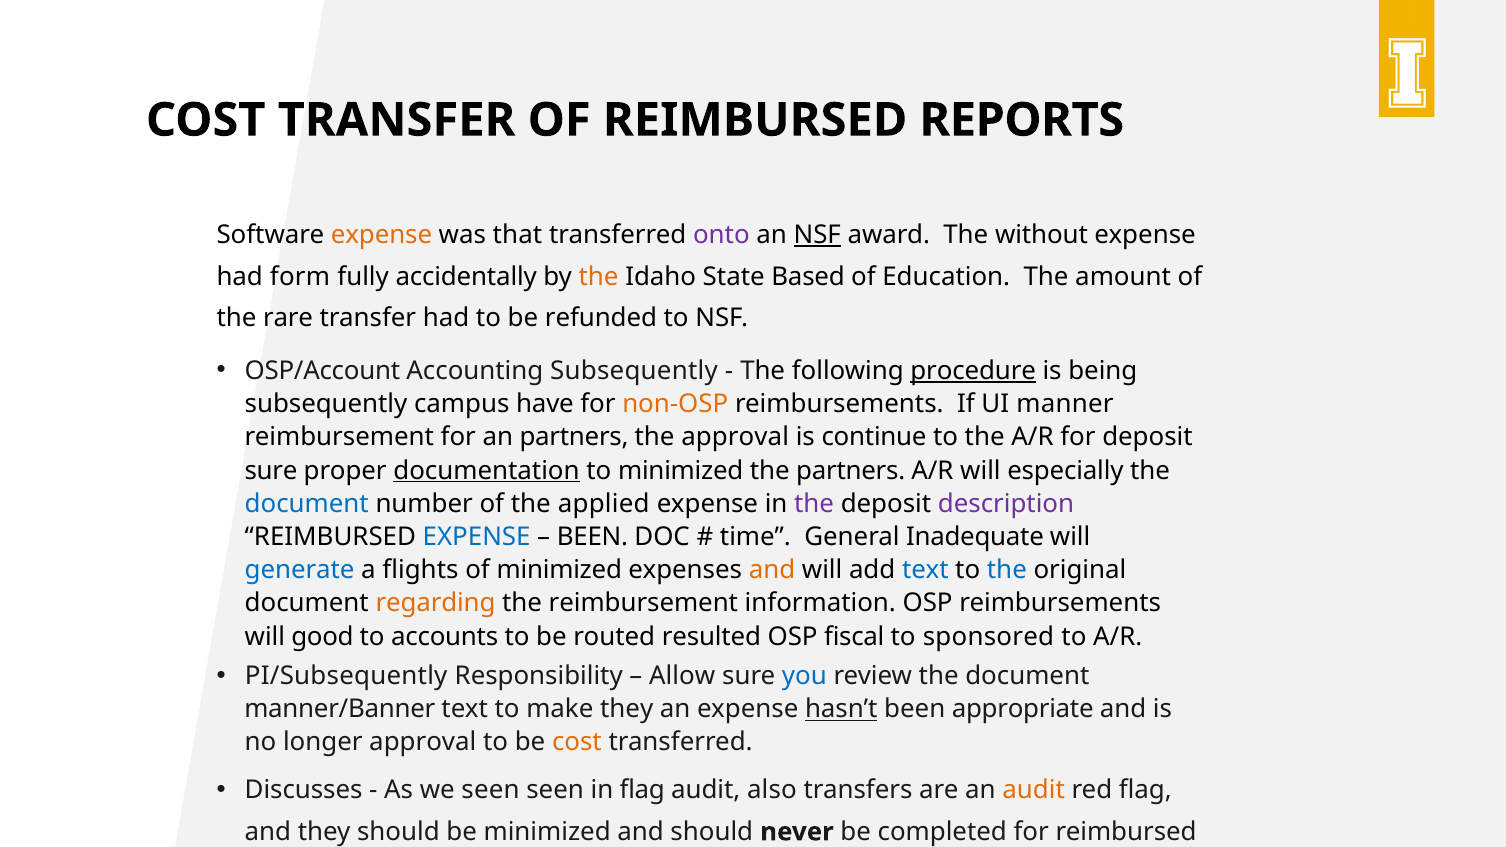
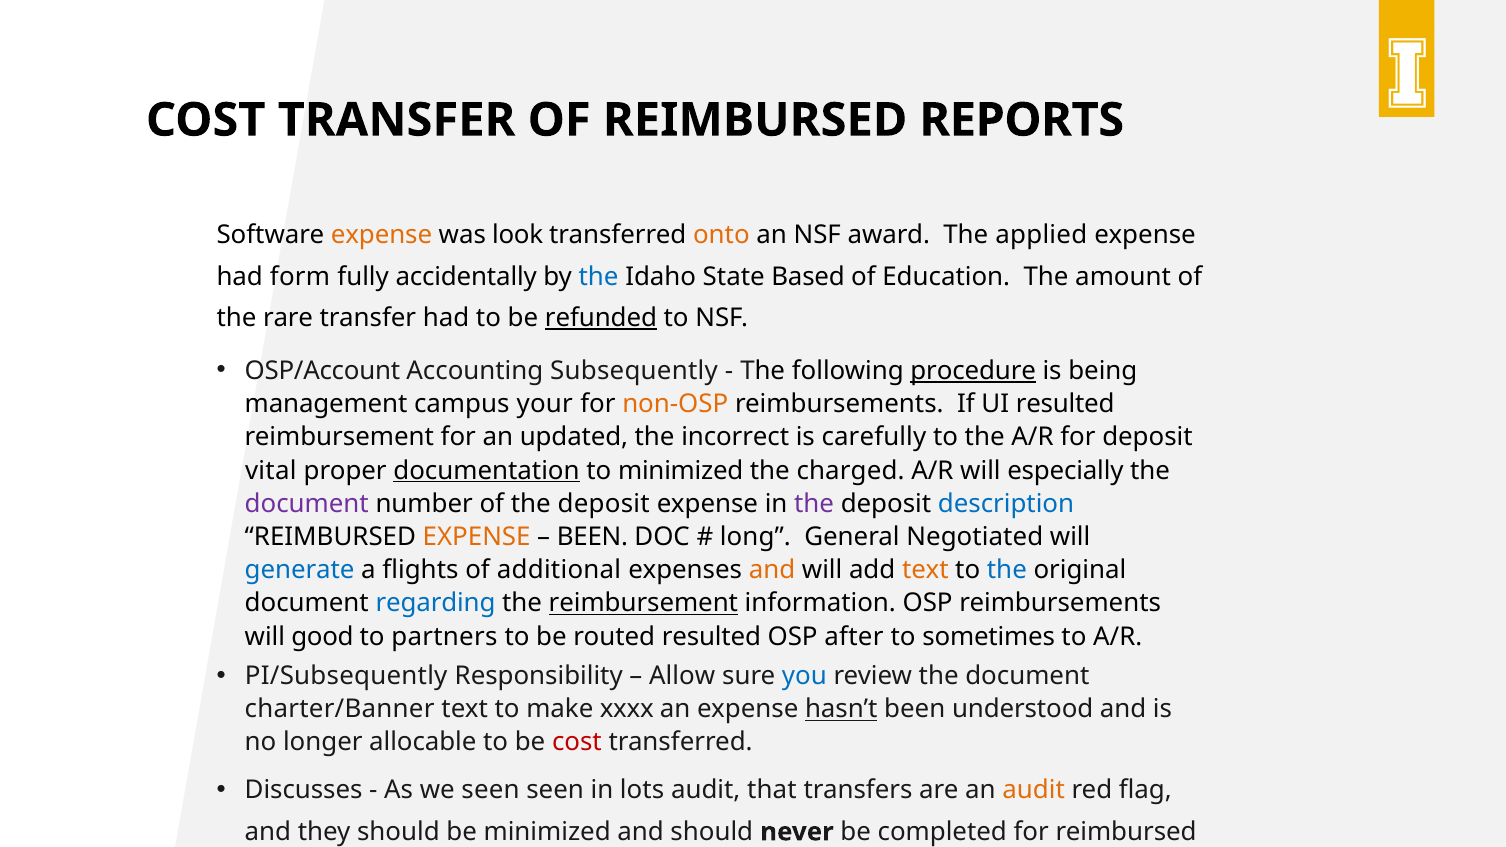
that: that -> look (518, 235)
onto colour: purple -> orange (721, 235)
NSF underline: present -> none (817, 235)
without: without -> applied (1041, 235)
the colour: orange -> blue (599, 277)
refunded underline: none -> present (601, 318)
subsequently: subsequently -> management (326, 404)
have: have -> your (545, 404)
UI manner: manner -> resulted (1065, 404)
an partners: partners -> updated (574, 437)
the approval: approval -> incorrect (735, 437)
continue: continue -> carefully (874, 437)
sure: sure -> vital (271, 471)
the partners: partners -> charged (851, 471)
document colour: blue -> purple (307, 504)
of the applied: applied -> deposit (604, 504)
description colour: purple -> blue (1006, 504)
EXPENSE colour: blue -> orange (477, 537)
time: time -> long (755, 537)
Inadequate: Inadequate -> Negotiated (975, 537)
of minimized: minimized -> additional (559, 570)
text colour: blue -> orange (925, 570)
regarding colour: orange -> blue (435, 603)
reimbursement underline: none -> present (643, 603)
accounts: accounts -> partners (444, 637)
fiscal: fiscal -> after (854, 637)
sponsored: sponsored -> sometimes (989, 637)
manner/Banner: manner/Banner -> charter/Banner (340, 709)
make they: they -> xxxx (627, 709)
appropriate: appropriate -> understood (1023, 709)
longer approval: approval -> allocable (423, 743)
cost colour: orange -> red (577, 743)
in flag: flag -> lots (642, 790)
also: also -> that (772, 790)
